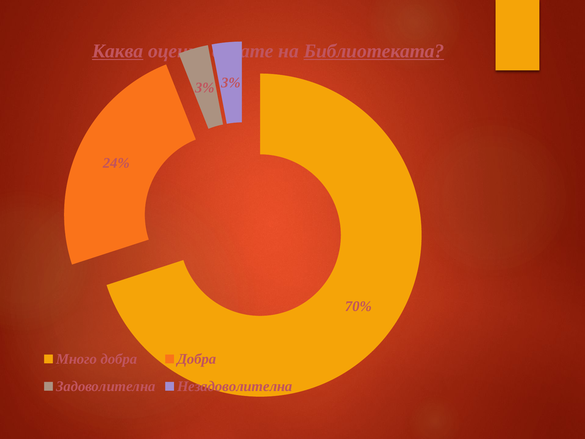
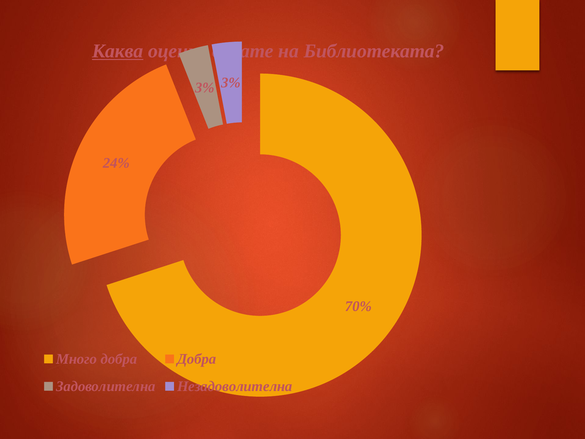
Библиотеката underline: present -> none (374, 51)
